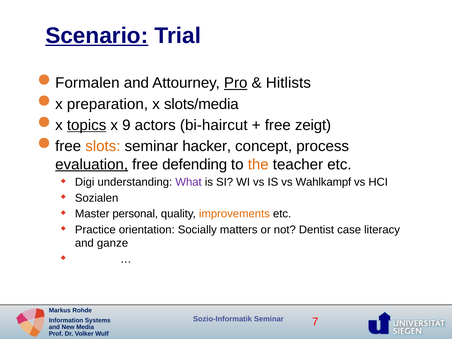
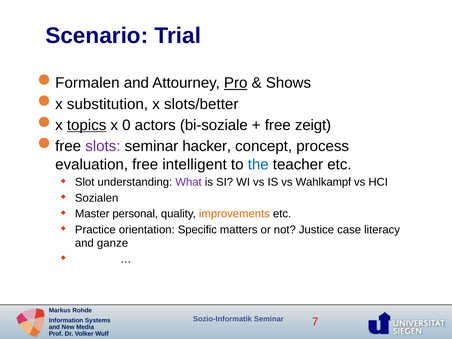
Scenario underline: present -> none (97, 36)
Hitlists: Hitlists -> Shows (288, 83)
preparation: preparation -> substitution (107, 104)
slots/media: slots/media -> slots/better (201, 104)
9: 9 -> 0 (126, 125)
bi-haircut: bi-haircut -> bi-soziale (214, 125)
slots colour: orange -> purple (103, 146)
evaluation underline: present -> none (92, 164)
defending: defending -> intelligent (195, 164)
the colour: orange -> blue (258, 164)
Digi: Digi -> Slot (85, 182)
Socially: Socially -> Specific (197, 230)
Dentist: Dentist -> Justice (316, 230)
